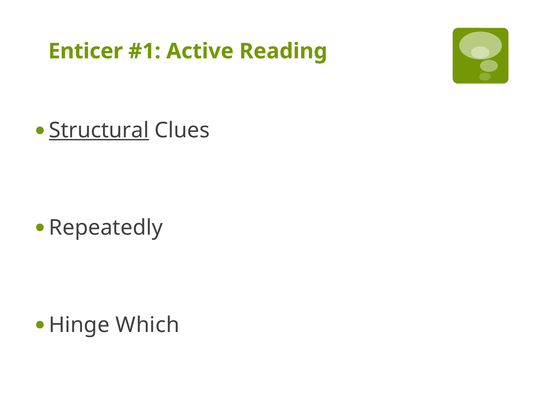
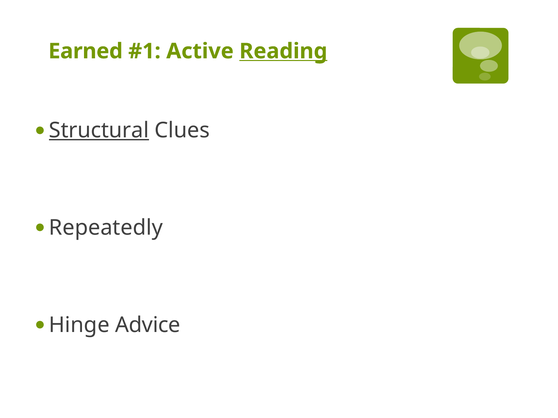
Enticer: Enticer -> Earned (86, 51)
Reading underline: none -> present (283, 51)
Which: Which -> Advice (148, 325)
